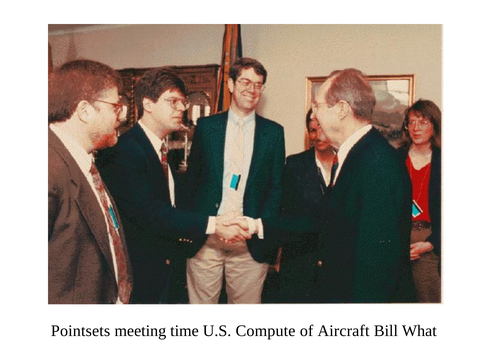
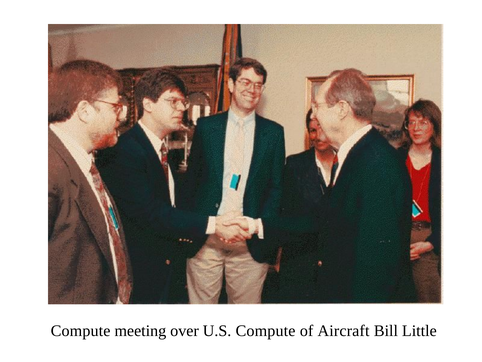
Pointsets: Pointsets -> Compute (81, 330)
time: time -> over (184, 330)
What: What -> Little (419, 330)
